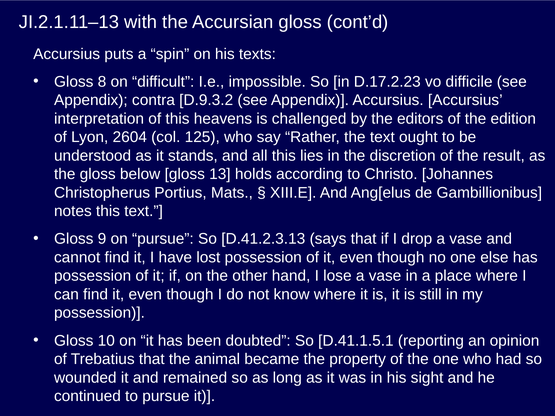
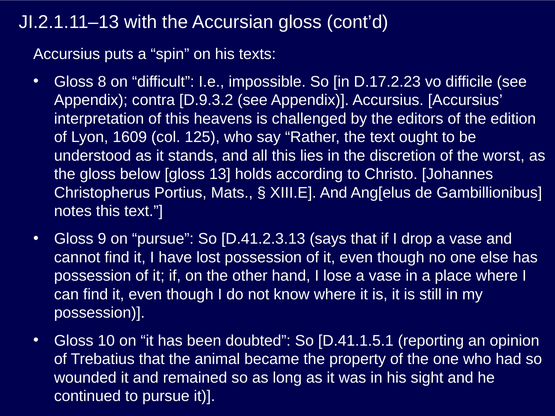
2604: 2604 -> 1609 (130, 137)
result: result -> worst (504, 156)
